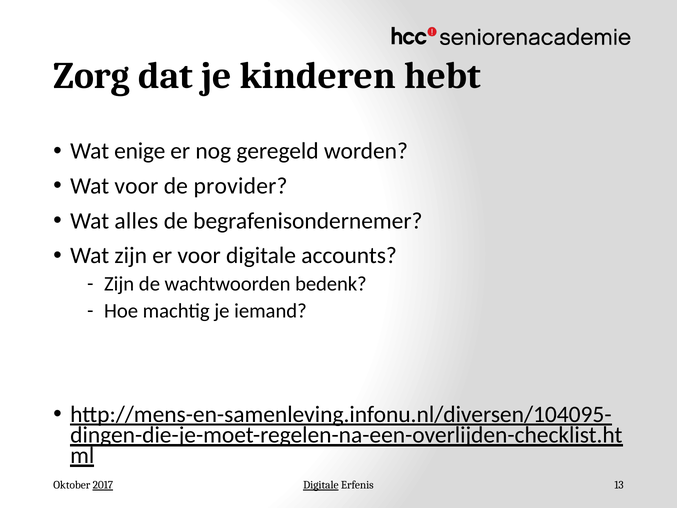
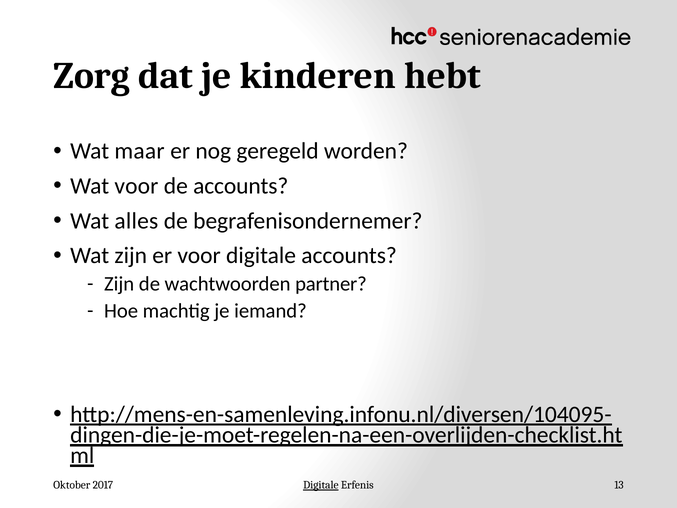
enige: enige -> maar (140, 151)
de provider: provider -> accounts (241, 186)
bedenk: bedenk -> partner (331, 284)
2017 underline: present -> none (103, 485)
